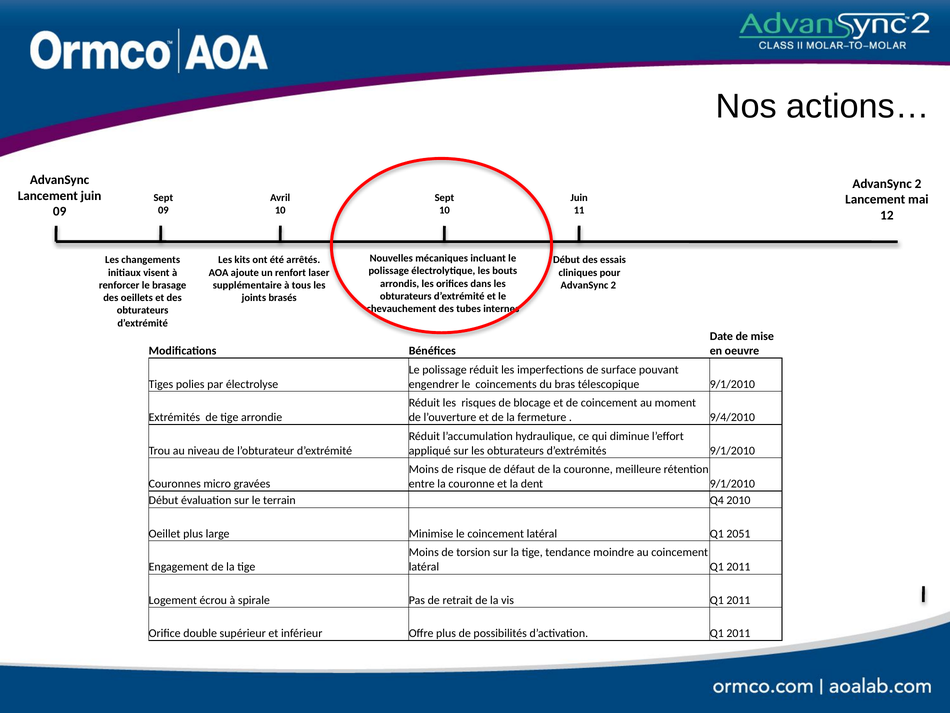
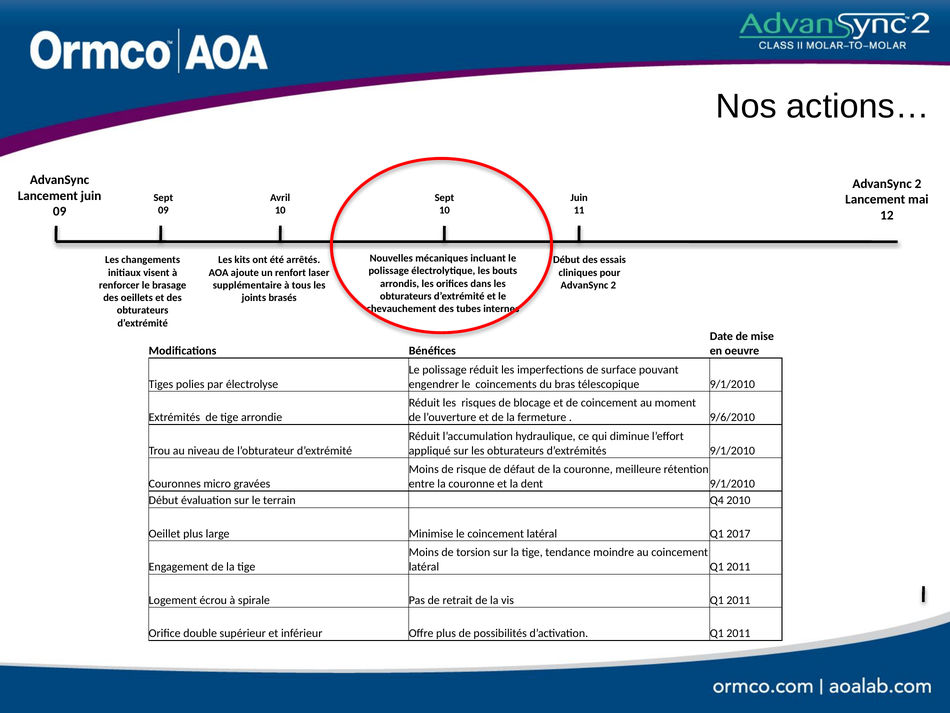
9/4/2010: 9/4/2010 -> 9/6/2010 (732, 417)
2051: 2051 -> 2017 (738, 533)
